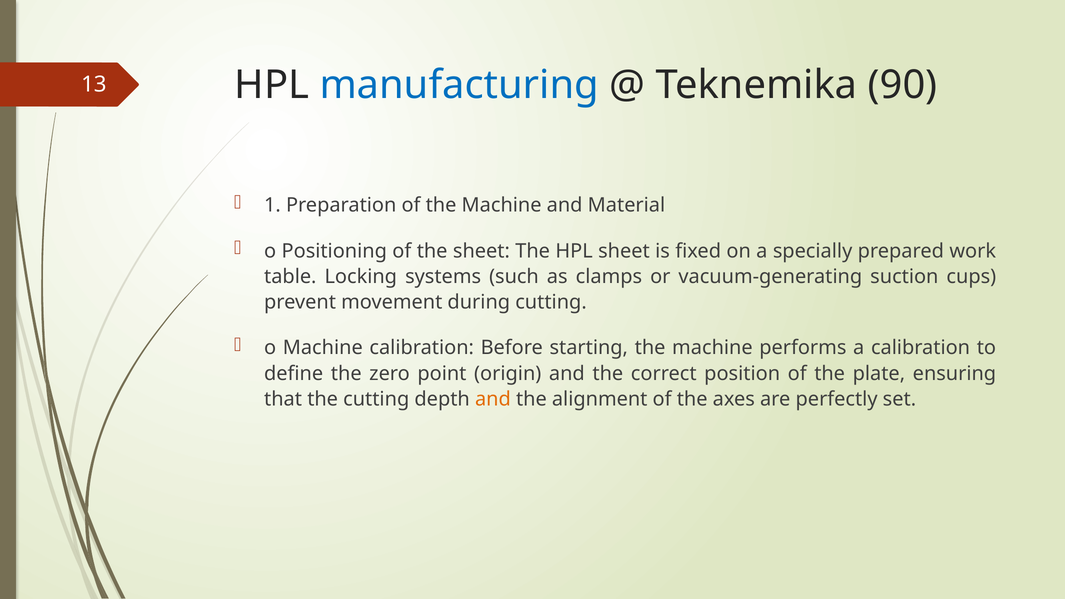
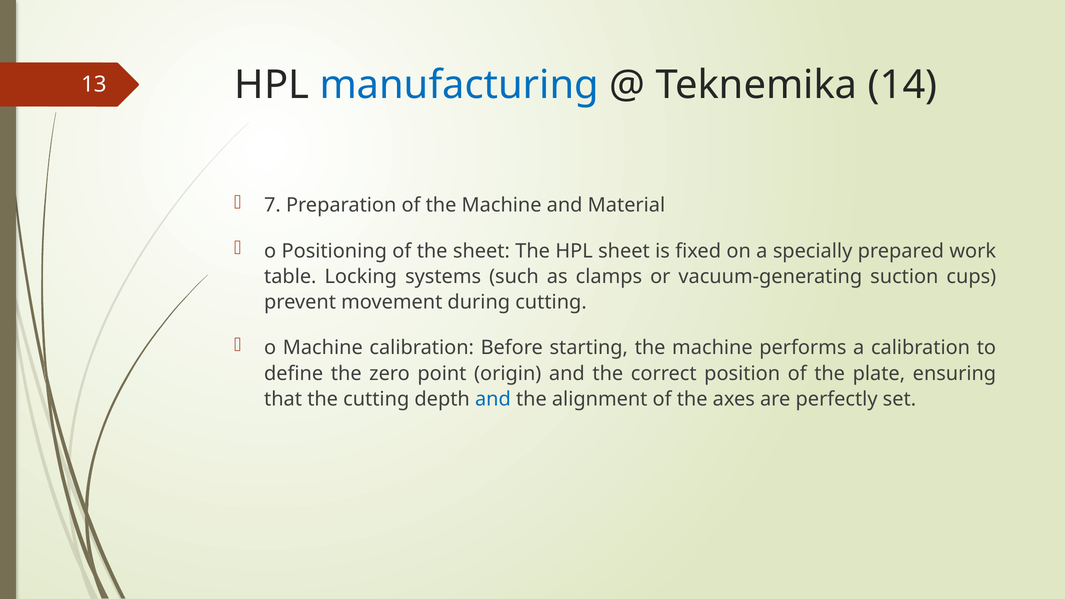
90: 90 -> 14 (903, 85)
1: 1 -> 7 (272, 205)
and colour: orange -> blue (493, 399)
